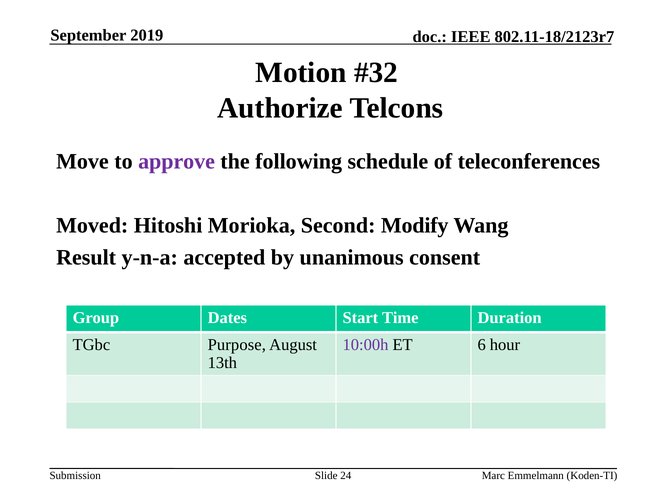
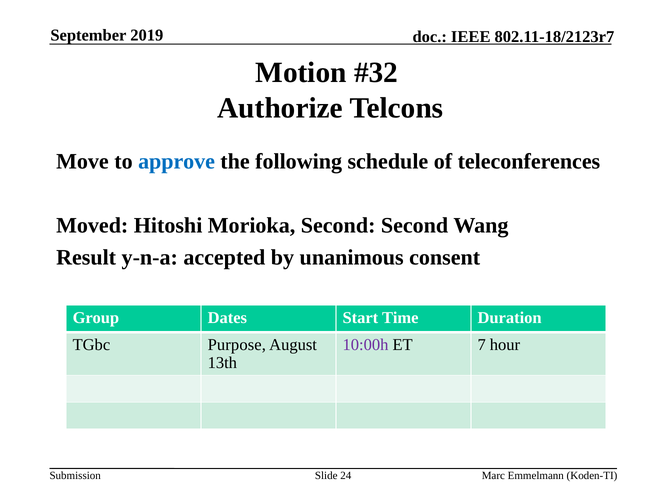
approve colour: purple -> blue (177, 161)
Second Modify: Modify -> Second (415, 225)
6: 6 -> 7 (482, 345)
